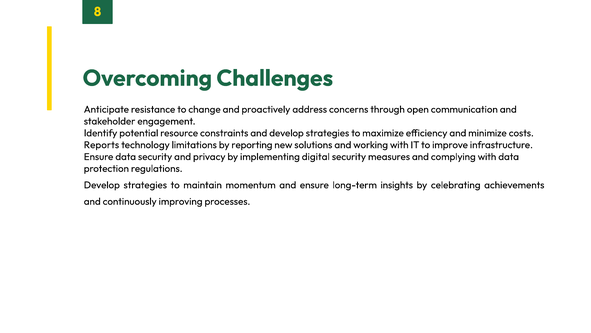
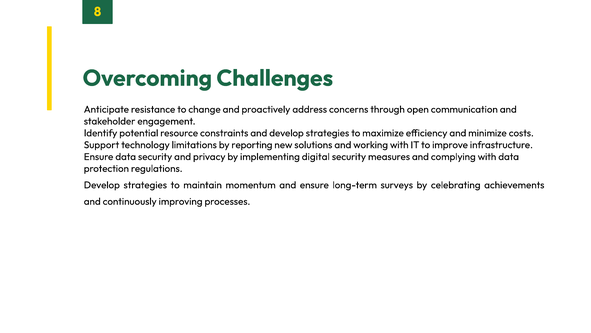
Reports: Reports -> Support (101, 145)
insights: insights -> surveys (397, 185)
